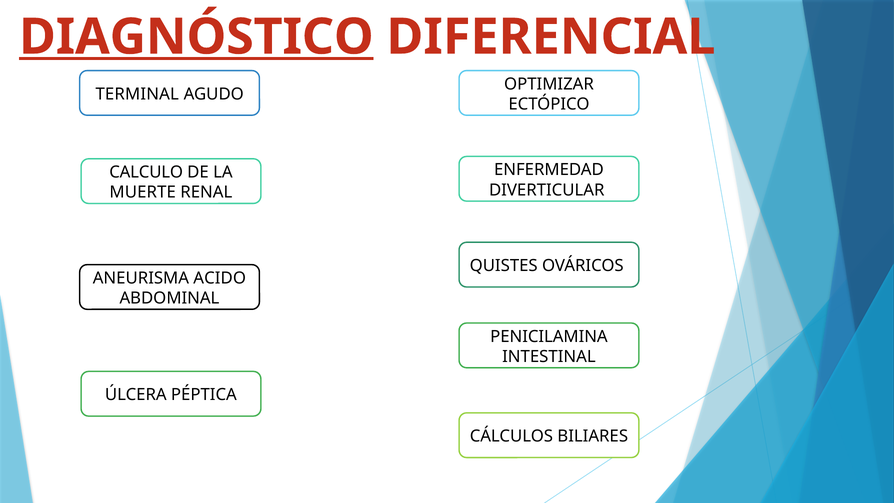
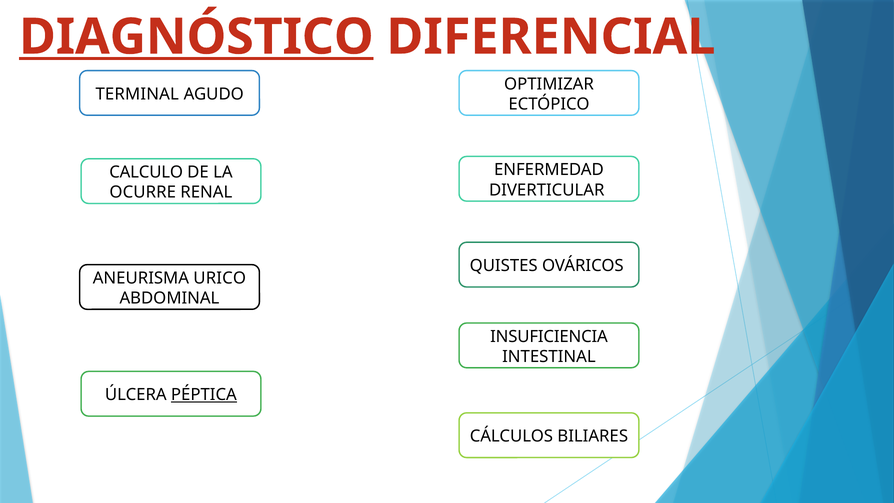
MUERTE: MUERTE -> OCURRE (143, 192)
ACIDO: ACIDO -> URICO (220, 278)
PENICILAMINA: PENICILAMINA -> INSUFICIENCIA (549, 336)
PÉPTICA underline: none -> present (204, 395)
